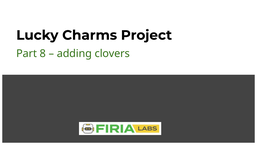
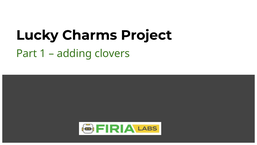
8: 8 -> 1 (43, 53)
